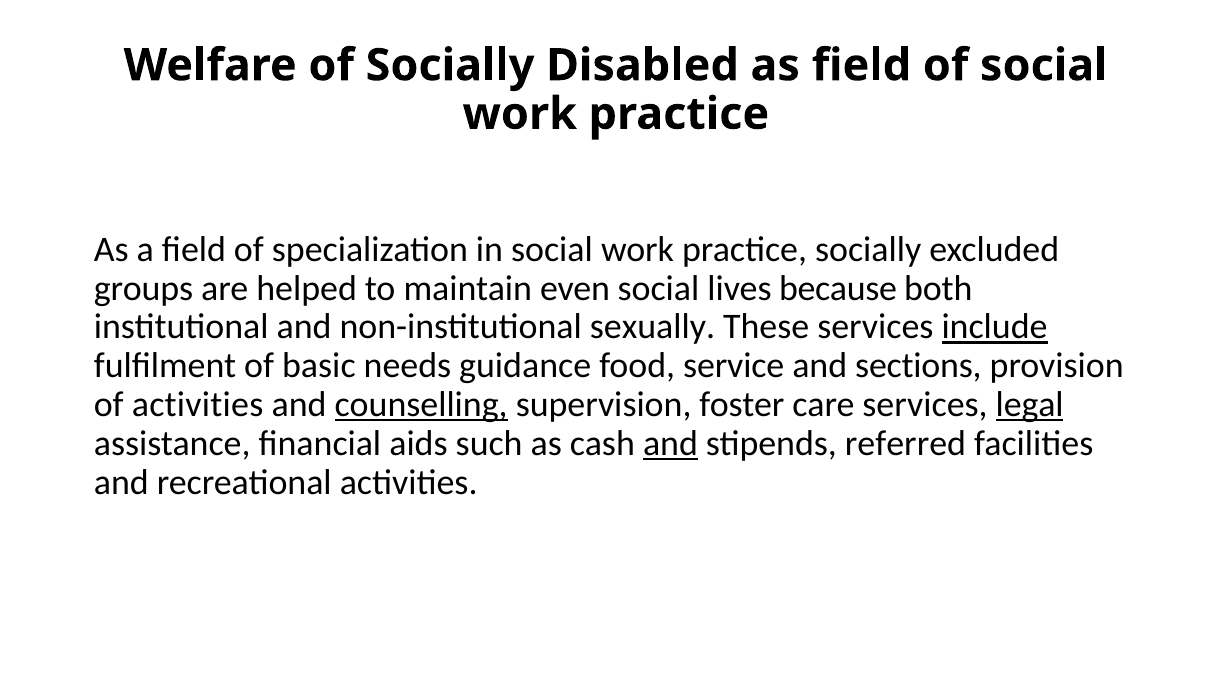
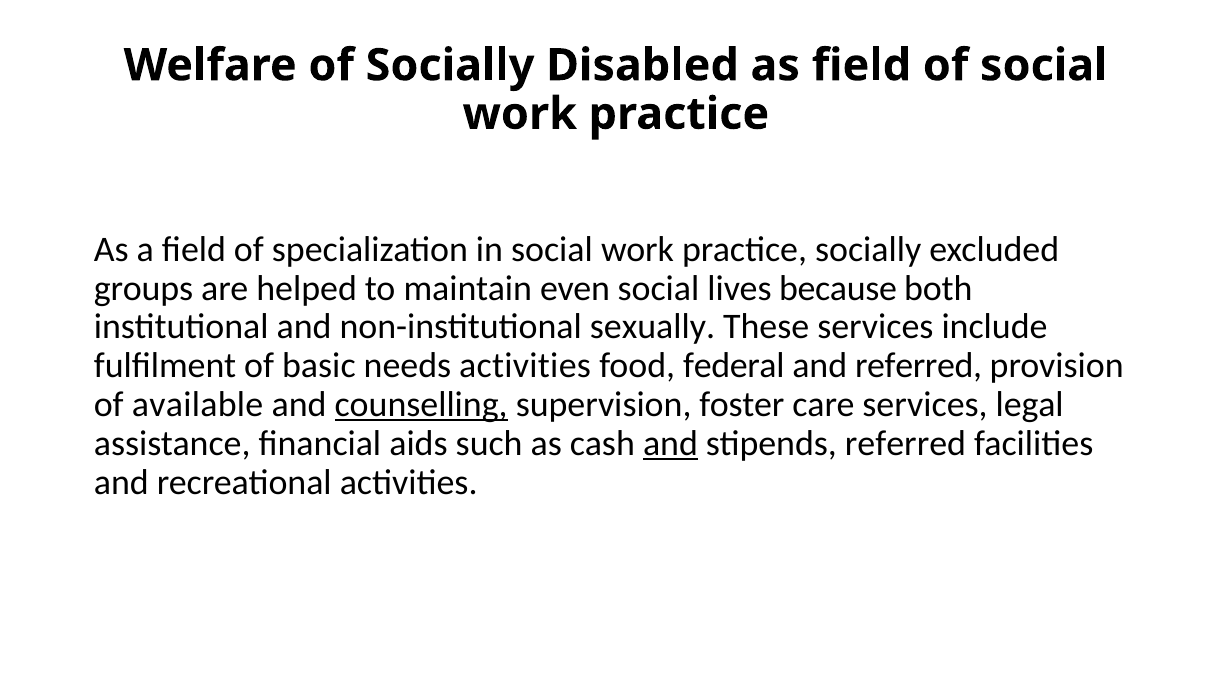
include underline: present -> none (995, 327)
needs guidance: guidance -> activities (525, 366)
service: service -> federal (734, 366)
and sections: sections -> referred (919, 366)
of activities: activities -> available (198, 405)
legal underline: present -> none (1030, 405)
